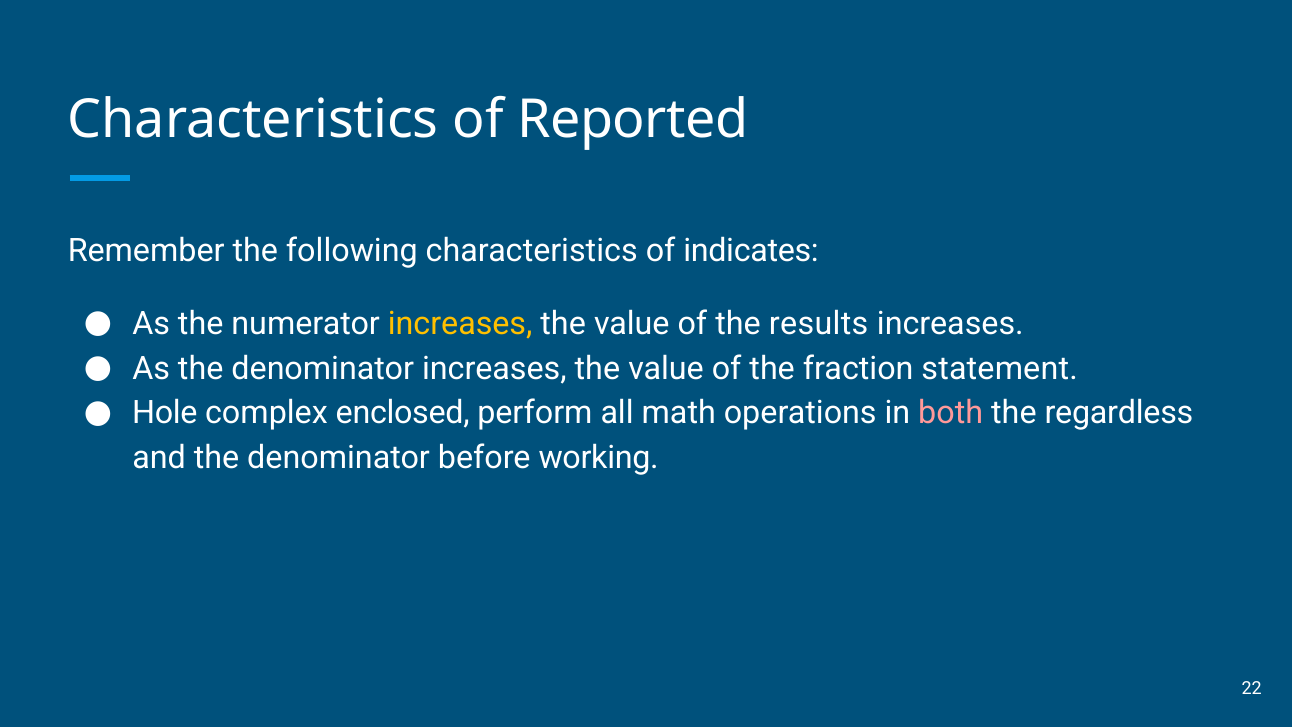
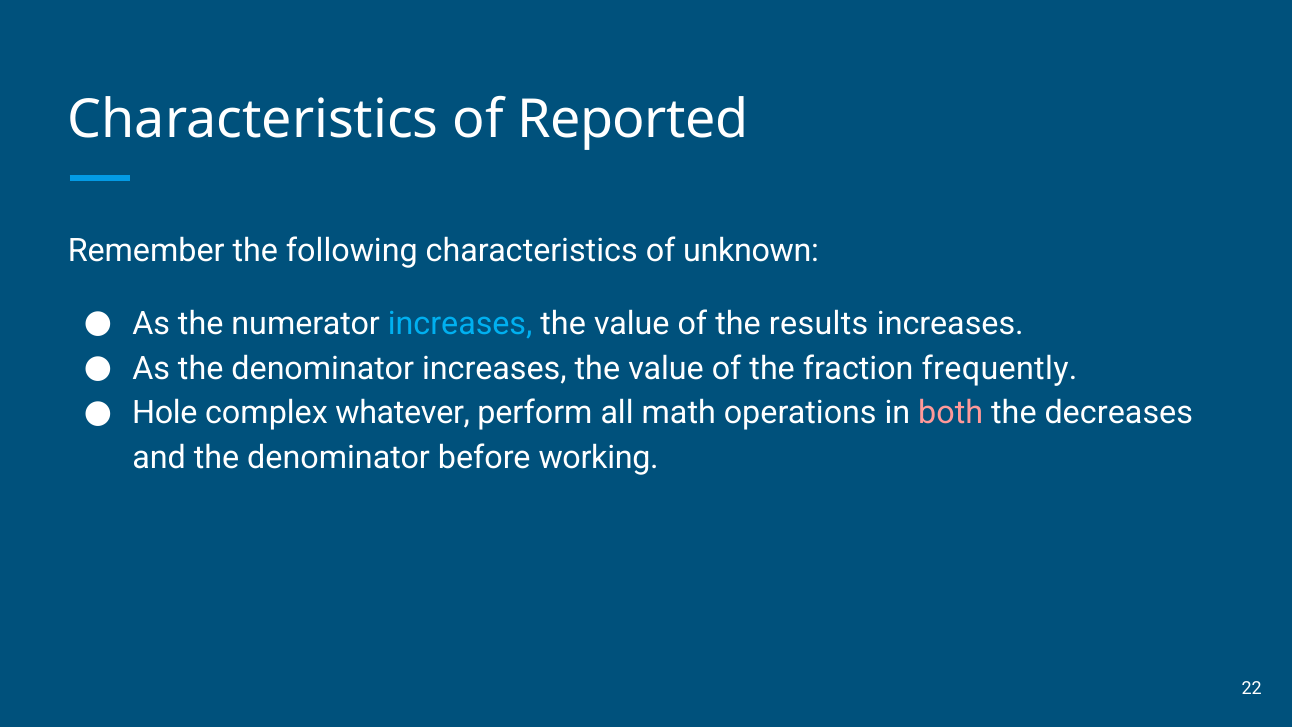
indicates: indicates -> unknown (751, 251)
increases colour: yellow -> light blue (460, 324)
statement: statement -> frequently (1000, 369)
enclosed: enclosed -> whatever (403, 413)
regardless: regardless -> decreases (1119, 413)
